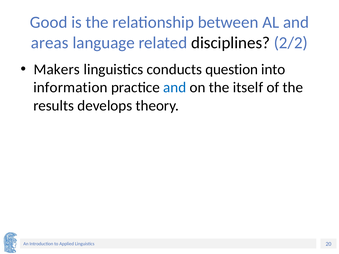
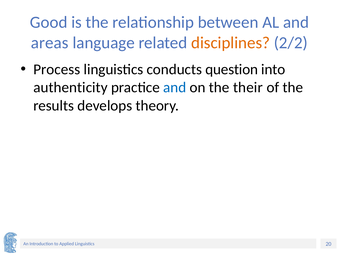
disciplines colour: black -> orange (231, 43)
Makers: Makers -> Process (57, 70)
information: information -> authenticity (70, 88)
itself: itself -> their (248, 88)
